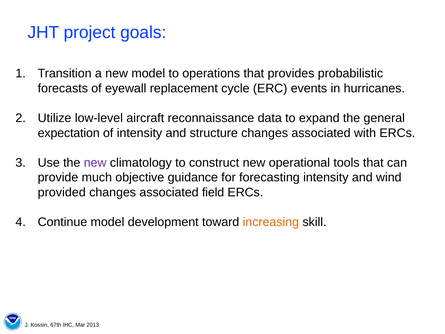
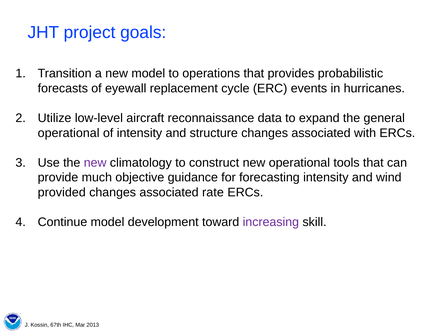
expectation: expectation -> operational (69, 133)
field: field -> rate (213, 192)
increasing colour: orange -> purple (271, 222)
